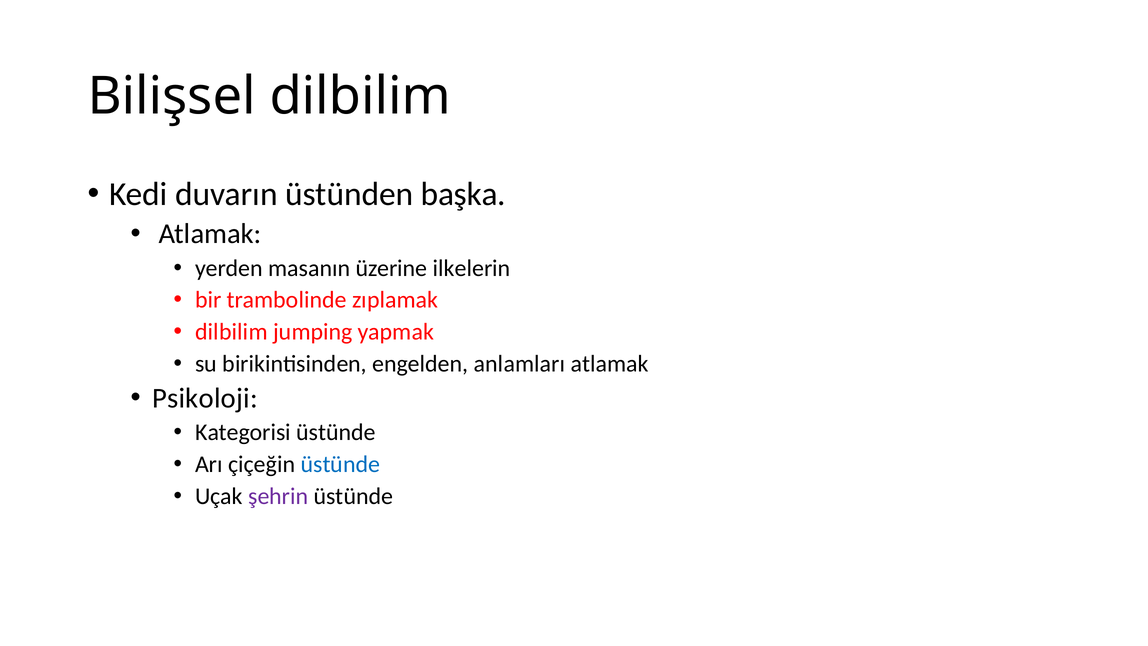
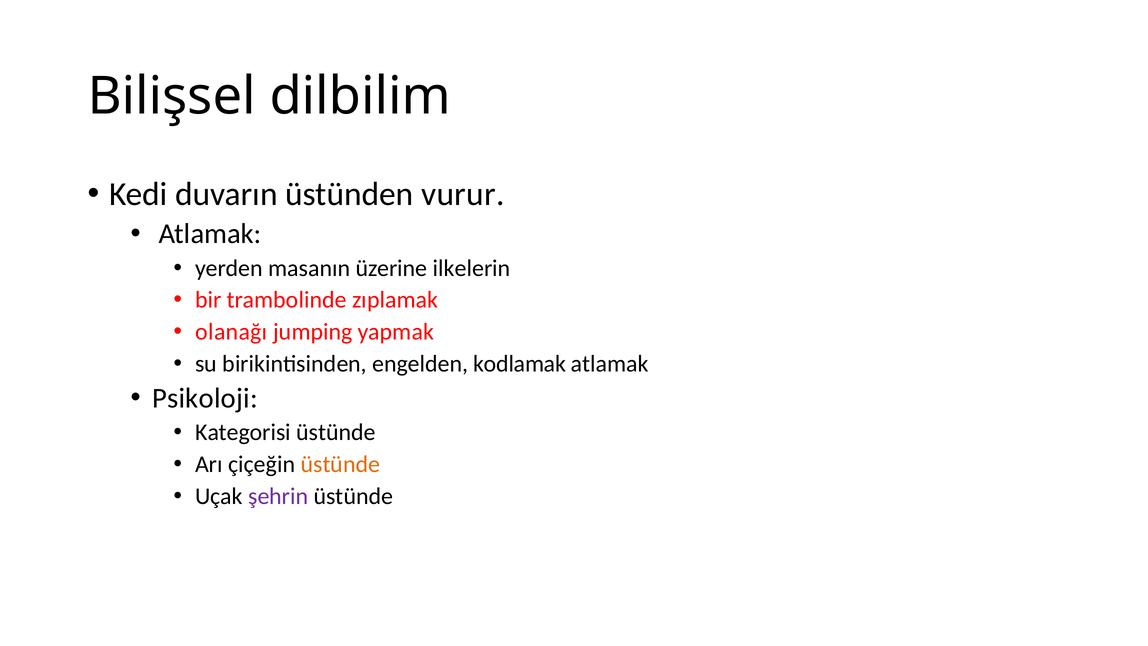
başka: başka -> vurur (463, 194)
dilbilim: dilbilim -> olanağı (231, 332)
anlamları: anlamları -> kodlamak (520, 364)
üstünde colour: blue -> orange (340, 464)
